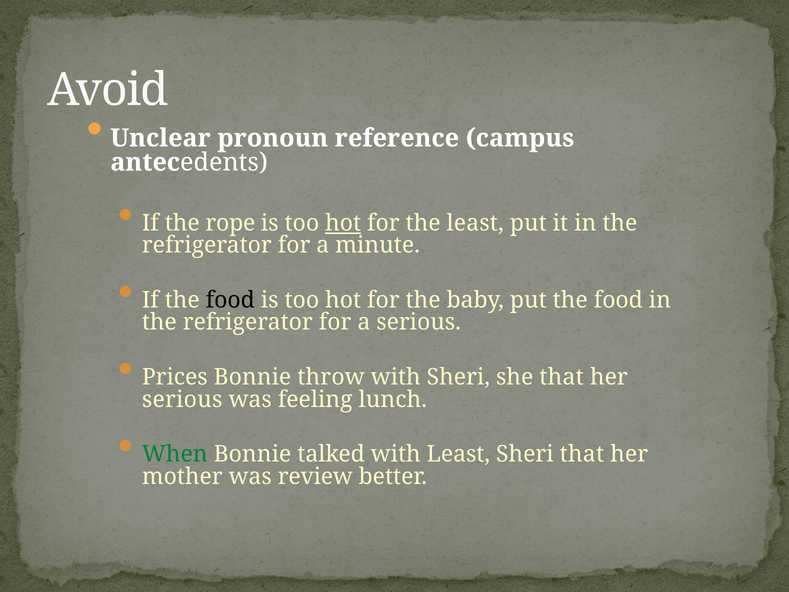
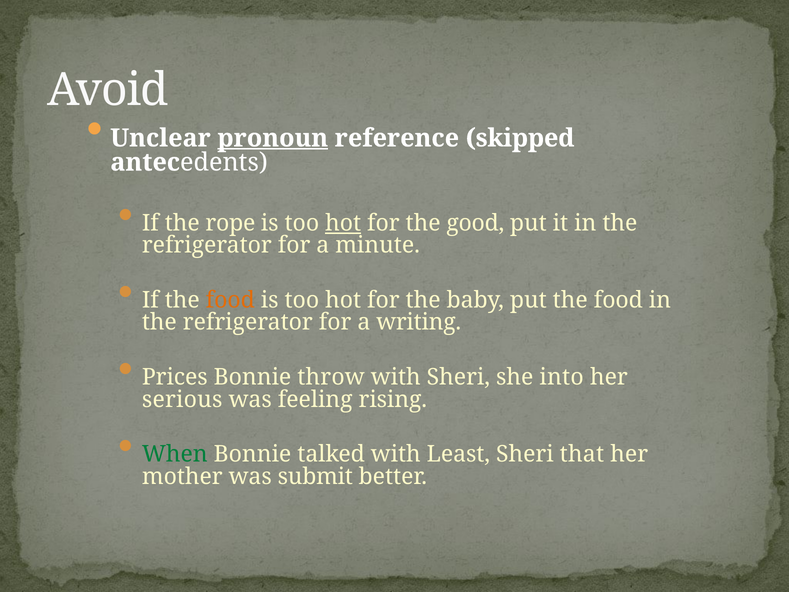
pronoun underline: none -> present (273, 138)
campus: campus -> skipped (520, 138)
the least: least -> good (475, 223)
food colour: black -> orange (230, 300)
a serious: serious -> writing (419, 322)
she that: that -> into (562, 377)
lunch: lunch -> rising (393, 399)
review: review -> submit (315, 476)
